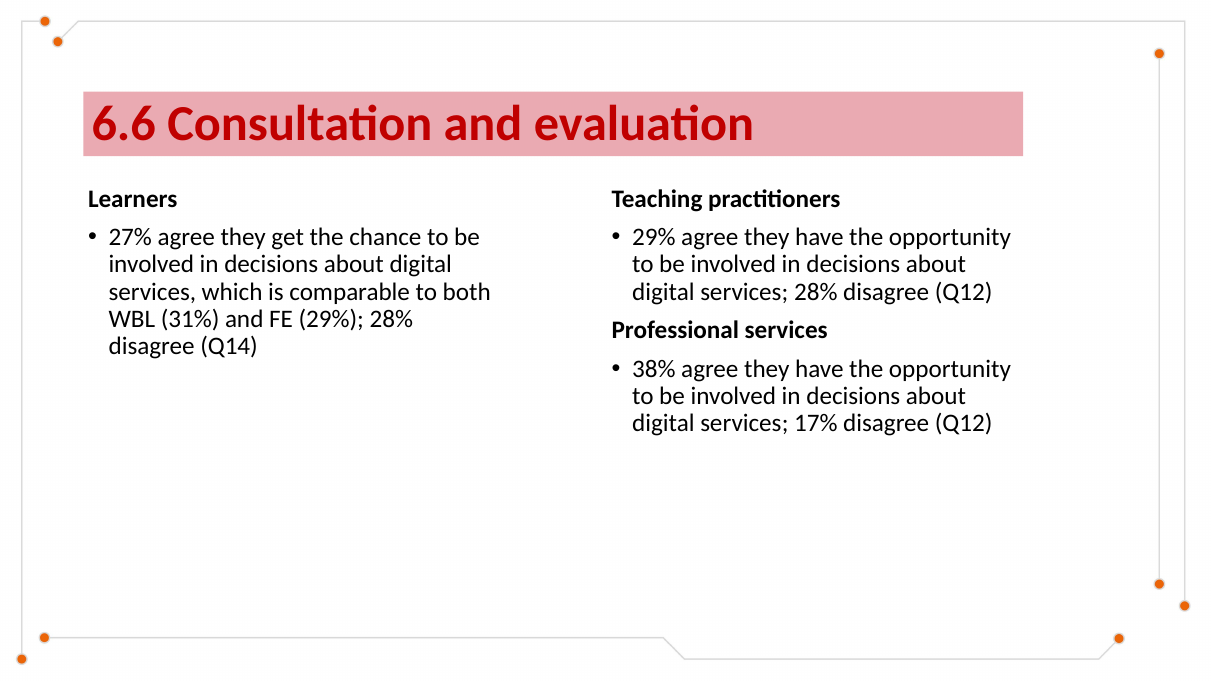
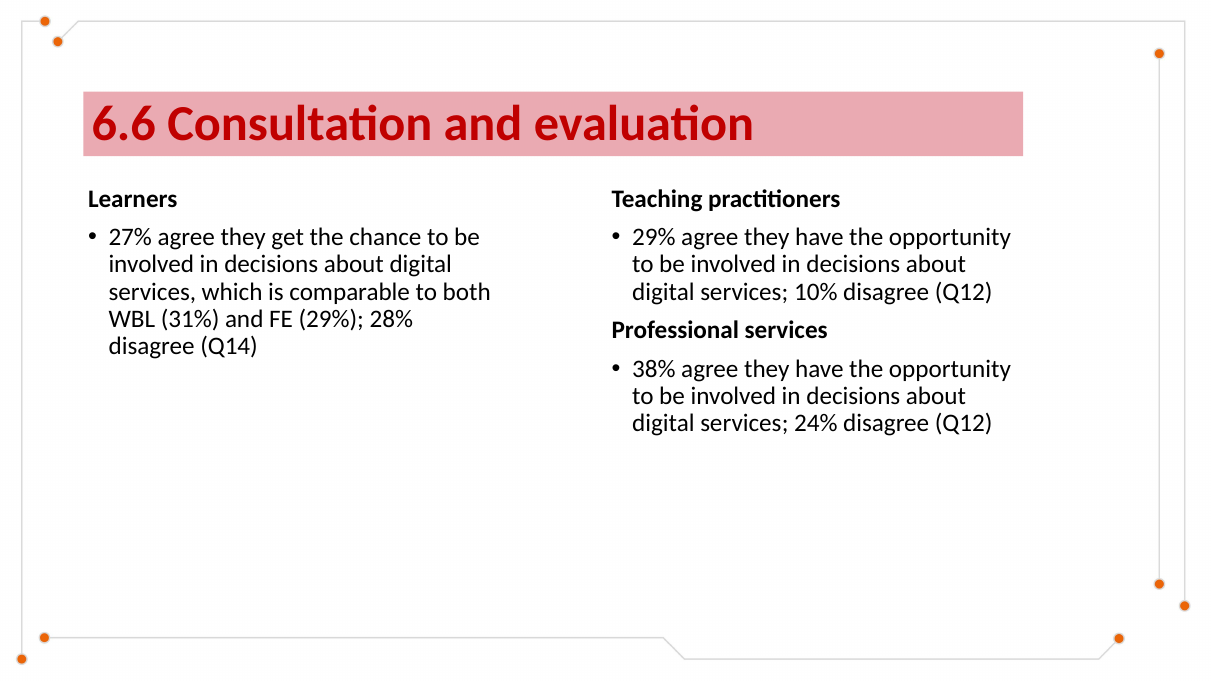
services 28%: 28% -> 10% (816, 292)
17%: 17% -> 24% (816, 423)
